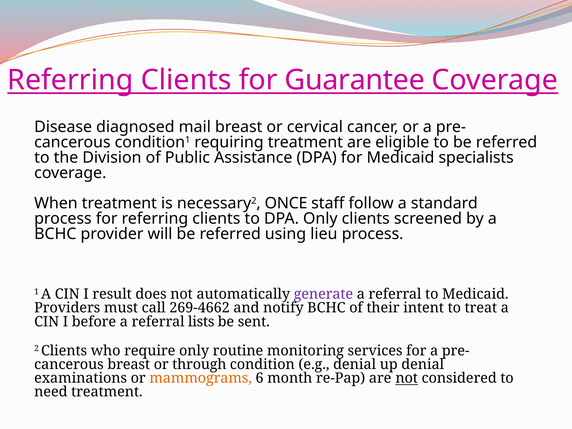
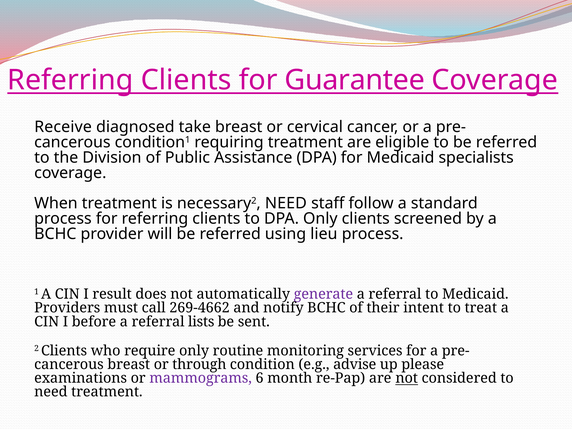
Disease: Disease -> Receive (63, 127)
mail: mail -> take (195, 127)
necessary2 ONCE: ONCE -> NEED (286, 203)
e.g denial: denial -> advise (355, 364)
up denial: denial -> please (423, 364)
mammograms colour: orange -> purple (201, 378)
